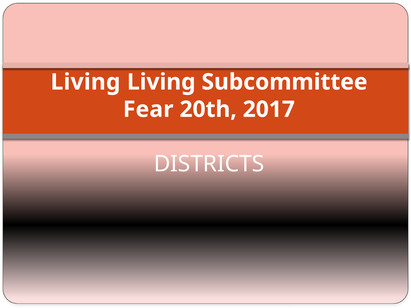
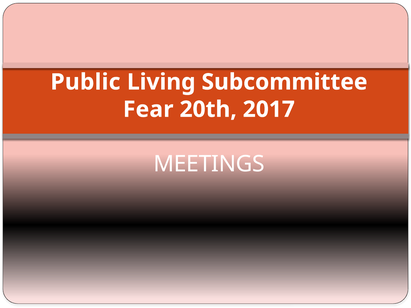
Living: Living -> Public (85, 82)
DISTRICTS: DISTRICTS -> MEETINGS (209, 164)
